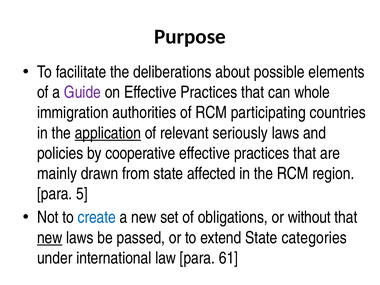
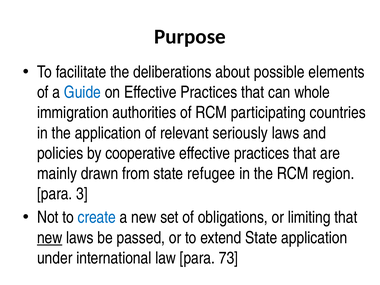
Guide colour: purple -> blue (82, 92)
application underline: present -> none (108, 133)
affected: affected -> refugee (211, 173)
5: 5 -> 3 (82, 194)
without: without -> limiting (309, 217)
State categories: categories -> application (314, 238)
61: 61 -> 73 (228, 258)
